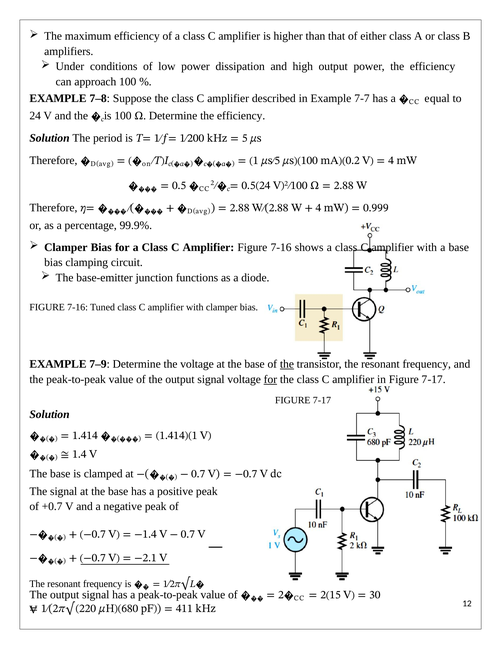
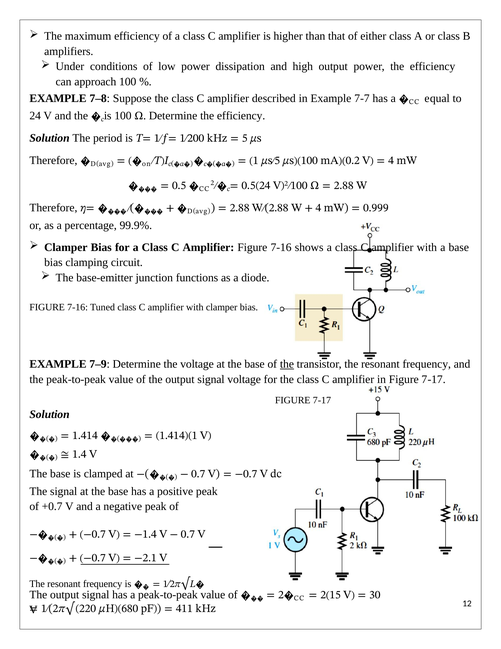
for underline: present -> none (270, 379)
